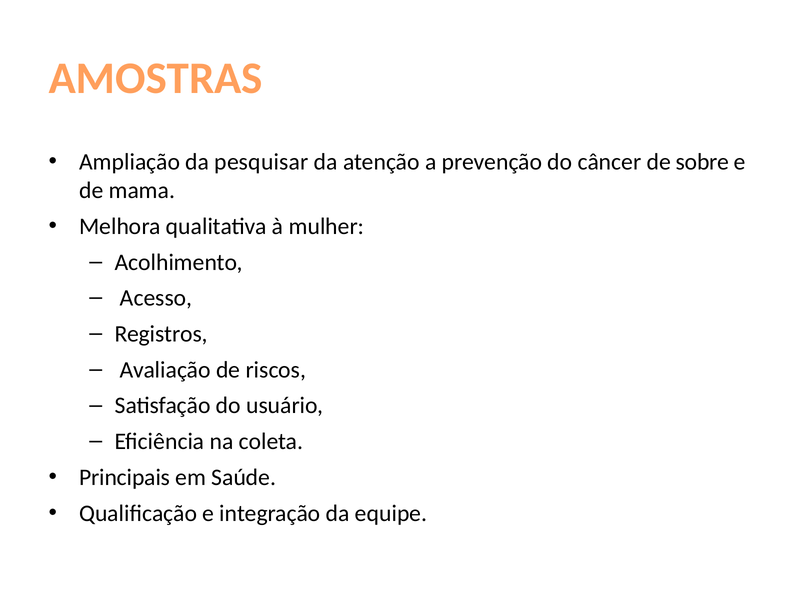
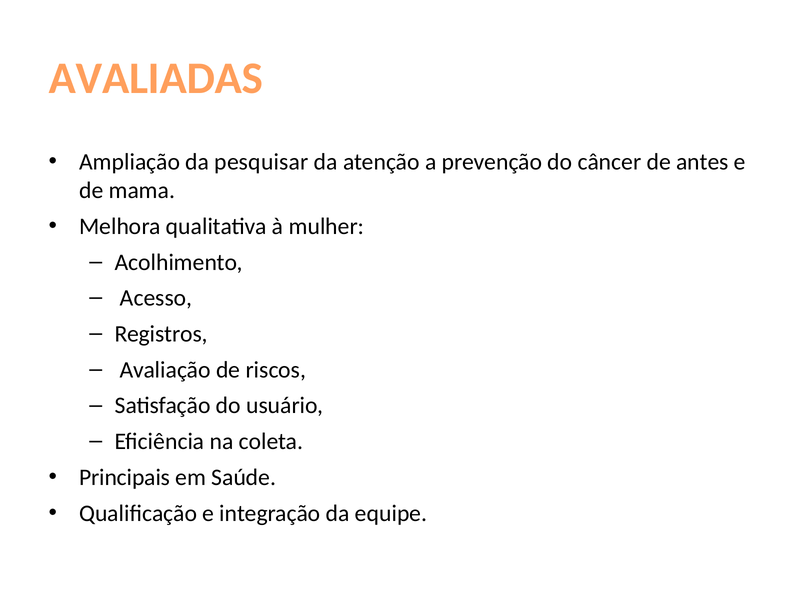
AMOSTRAS: AMOSTRAS -> AVALIADAS (156, 78)
sobre: sobre -> antes (702, 162)
